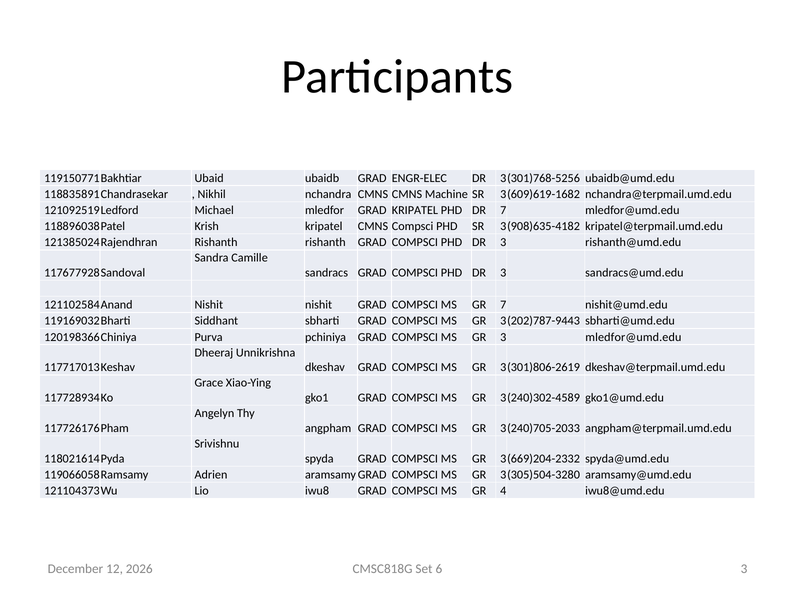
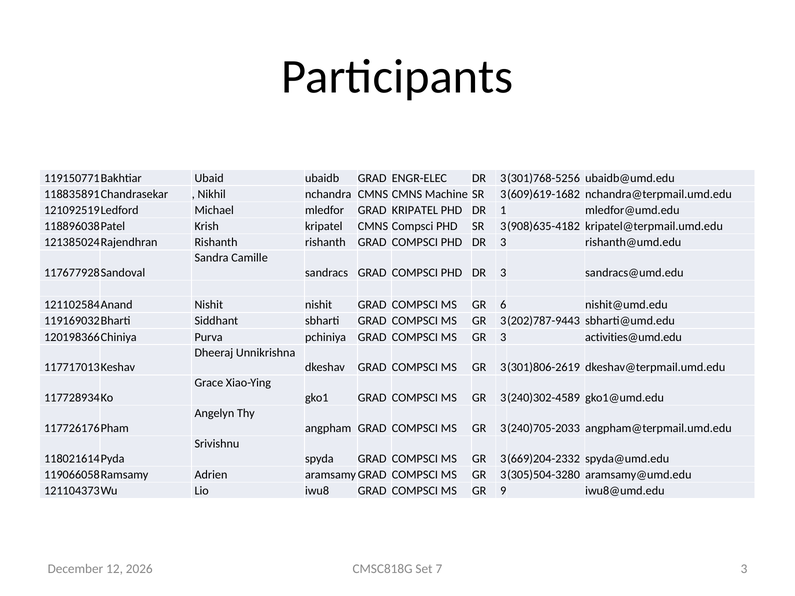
DR 7: 7 -> 1 (503, 211)
GR 7: 7 -> 6 (503, 305)
3 mledfor@umd.edu: mledfor@umd.edu -> activities@umd.edu (633, 337)
4: 4 -> 9 (503, 491)
6: 6 -> 7 (439, 569)
